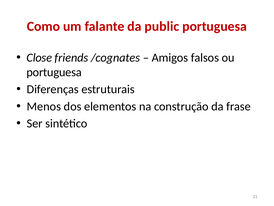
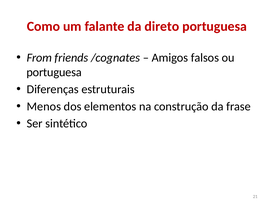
public: public -> direto (162, 26)
Close: Close -> From (39, 57)
